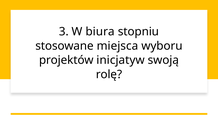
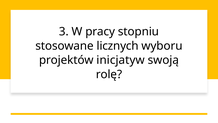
biura: biura -> pracy (100, 32)
miejsca: miejsca -> licznych (118, 46)
